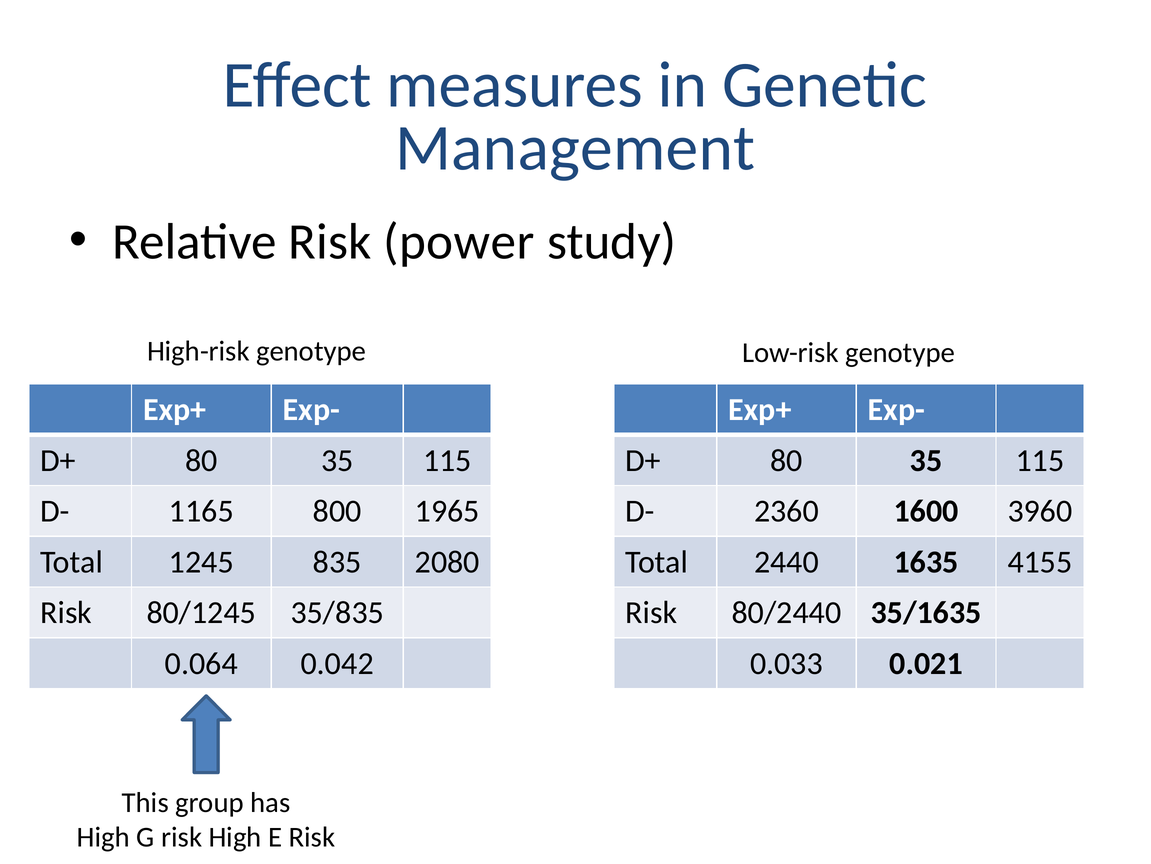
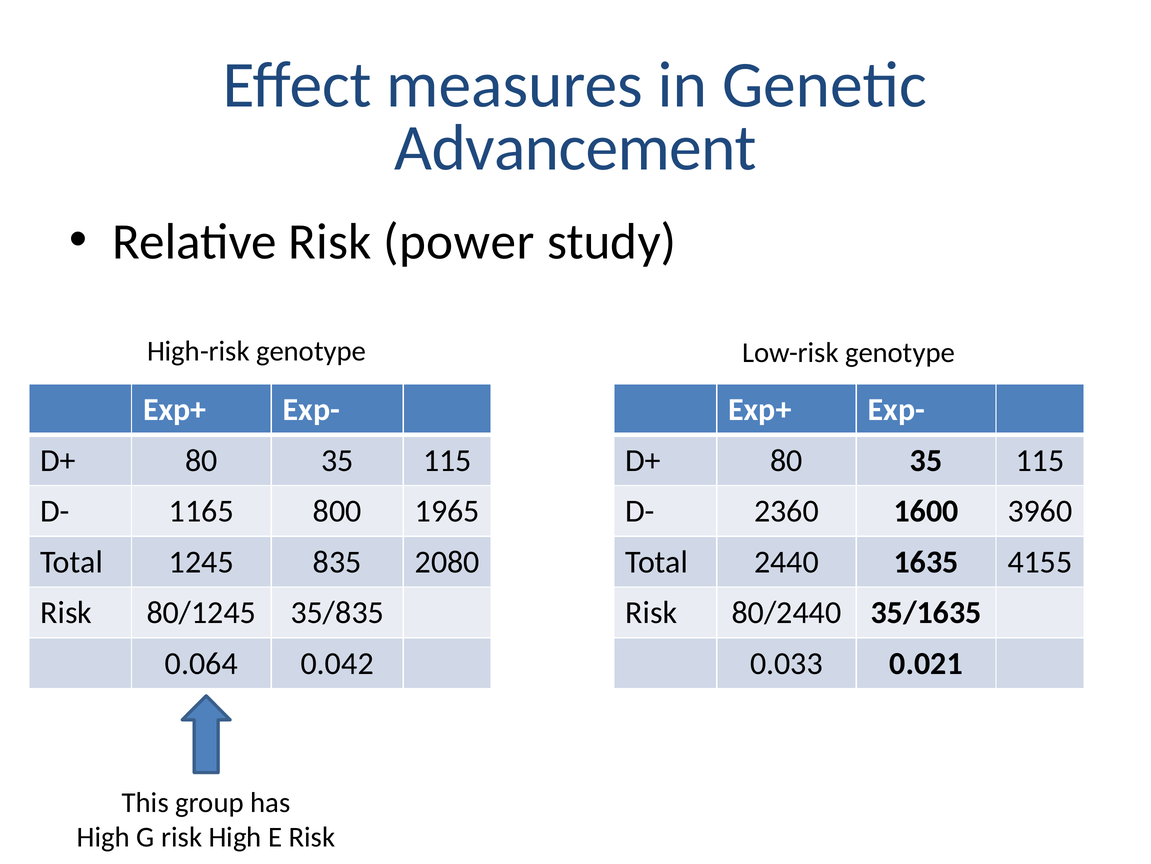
Management: Management -> Advancement (576, 148)
